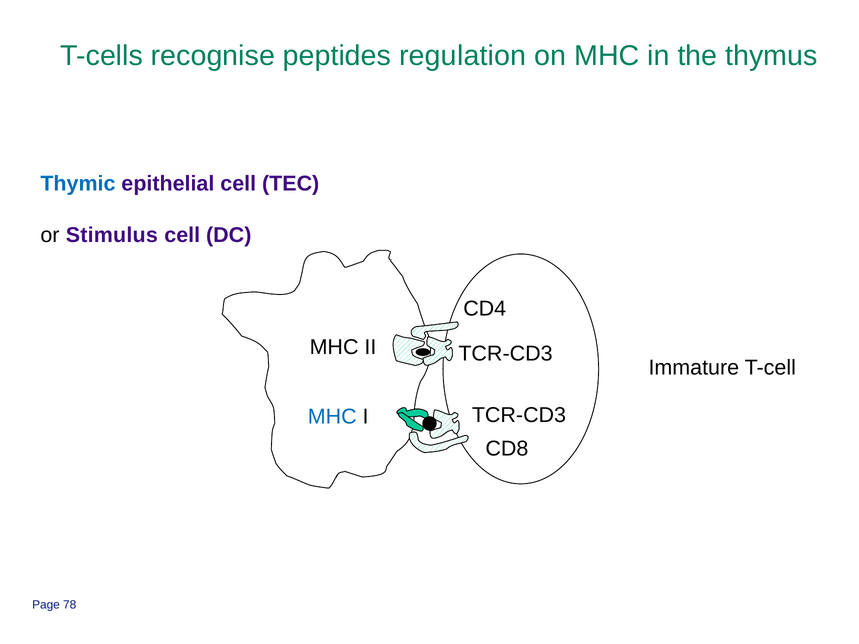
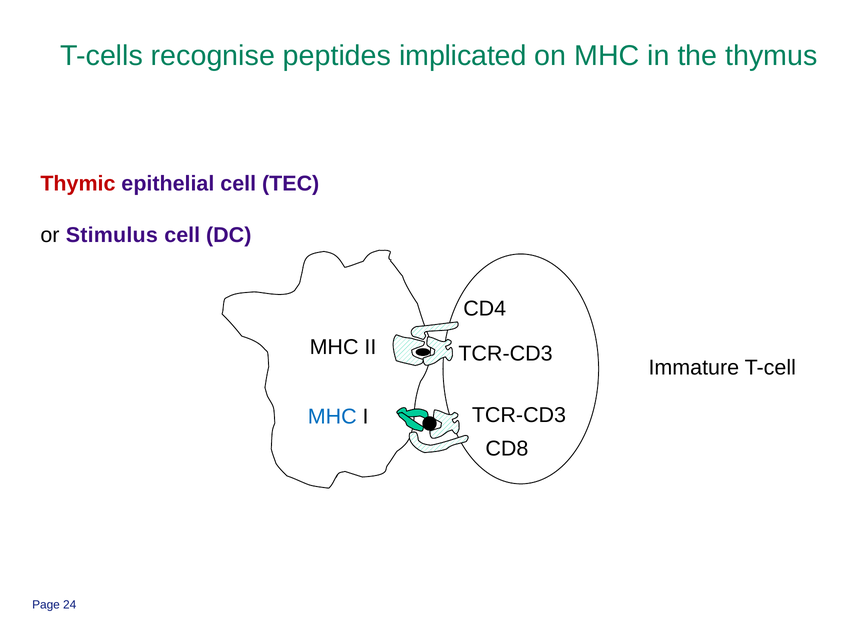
regulation: regulation -> implicated (463, 56)
Thymic colour: blue -> red (78, 184)
78: 78 -> 24 (70, 605)
